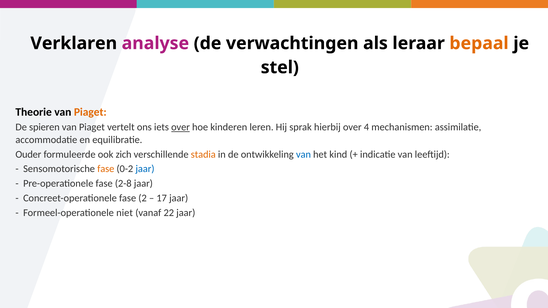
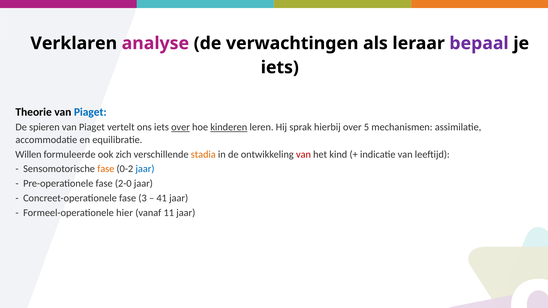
bepaal colour: orange -> purple (479, 43)
stel: stel -> iets (280, 67)
Piaget colour: orange -> blue (90, 112)
kinderen underline: none -> present (229, 127)
4: 4 -> 5 (366, 127)
Ouder: Ouder -> Willen (28, 154)
van colour: blue -> red (303, 154)
2-8: 2-8 -> 2-0 (123, 184)
2: 2 -> 3 (143, 198)
17: 17 -> 41 (162, 198)
niet: niet -> hier (125, 213)
22: 22 -> 11 (169, 213)
